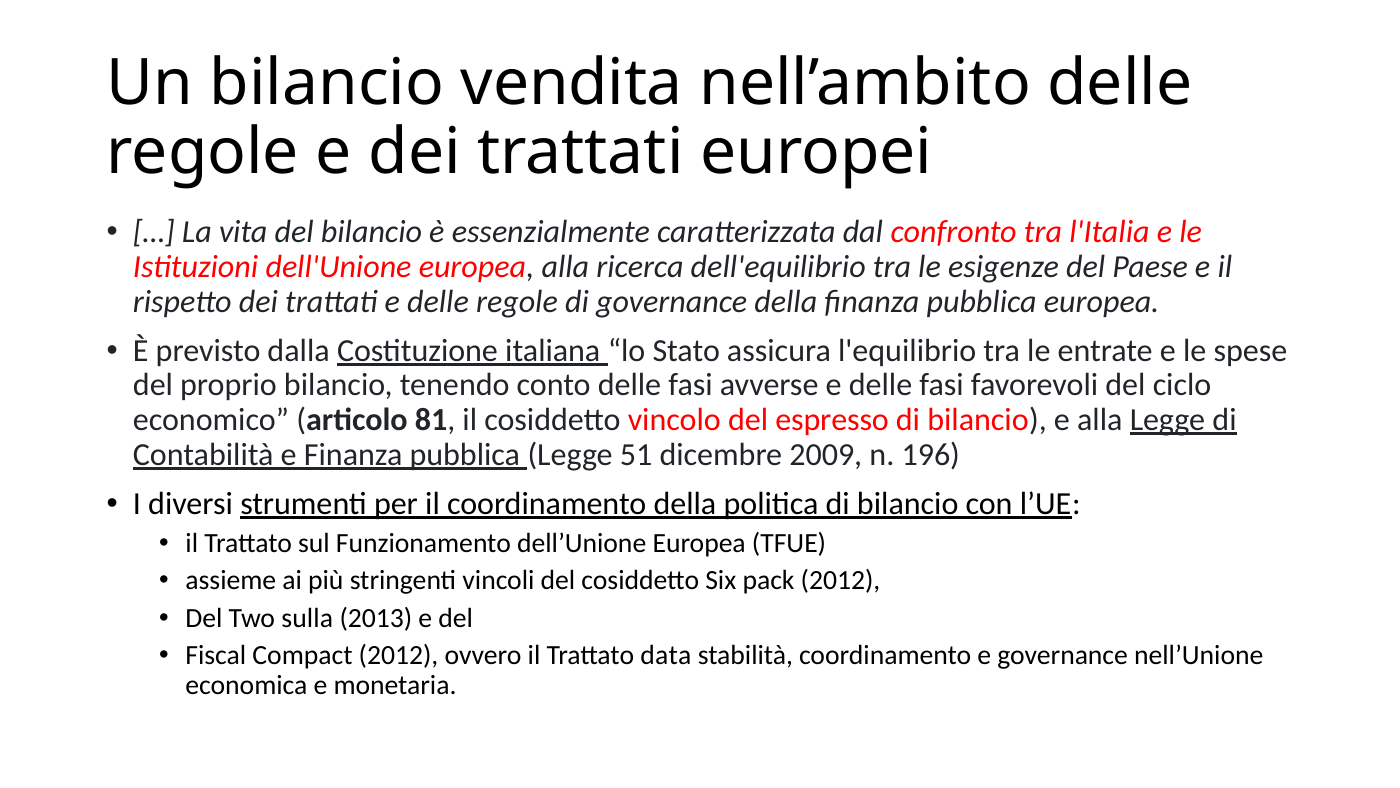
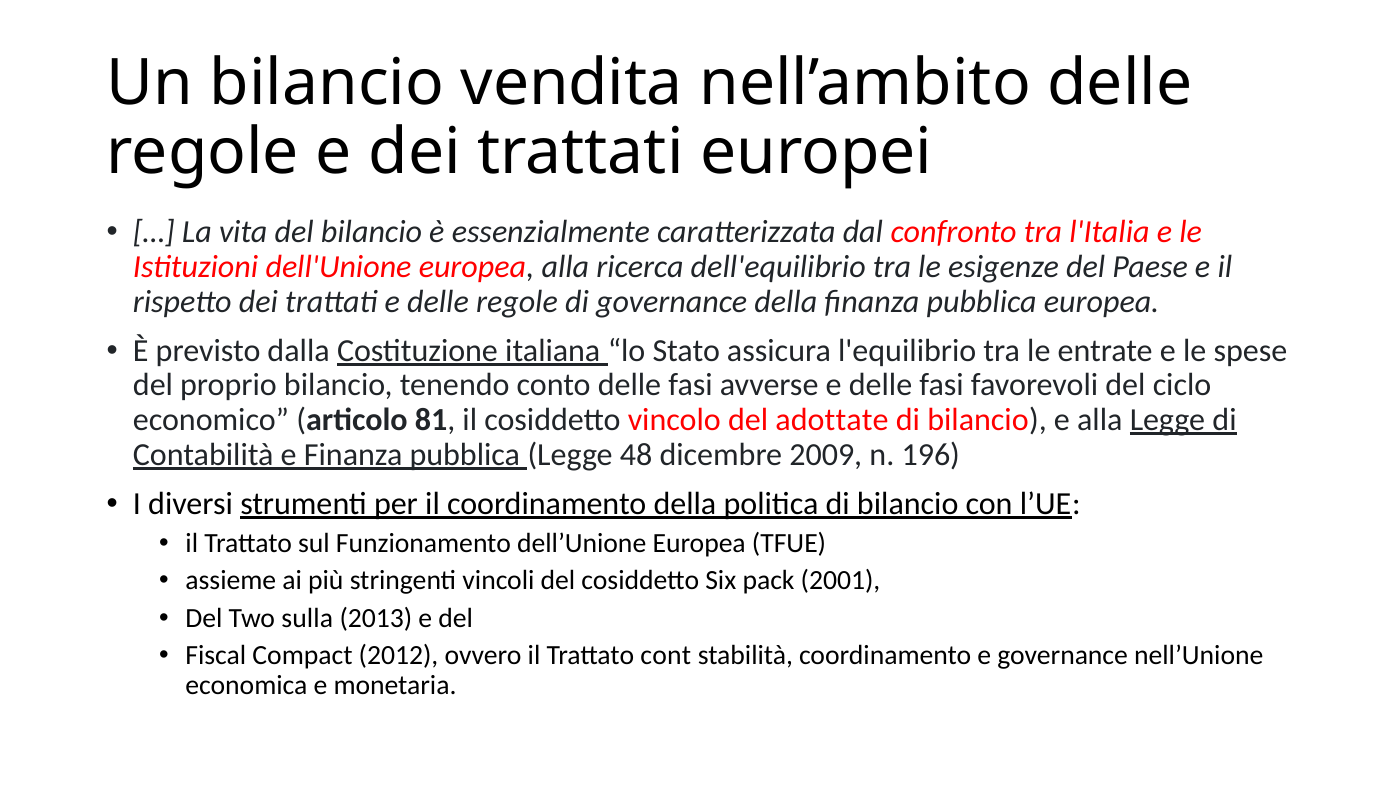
espresso: espresso -> adottate (832, 420)
51: 51 -> 48 (636, 454)
pack 2012: 2012 -> 2001 (841, 580)
data: data -> cont (666, 655)
